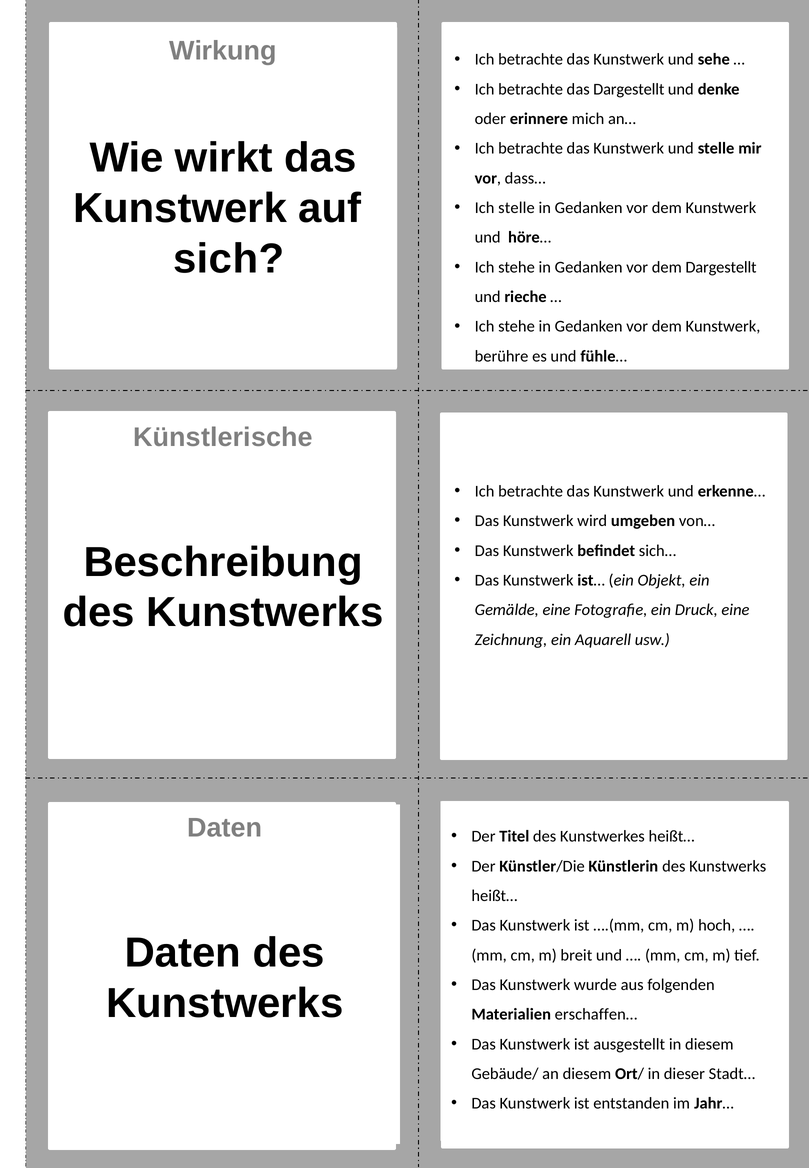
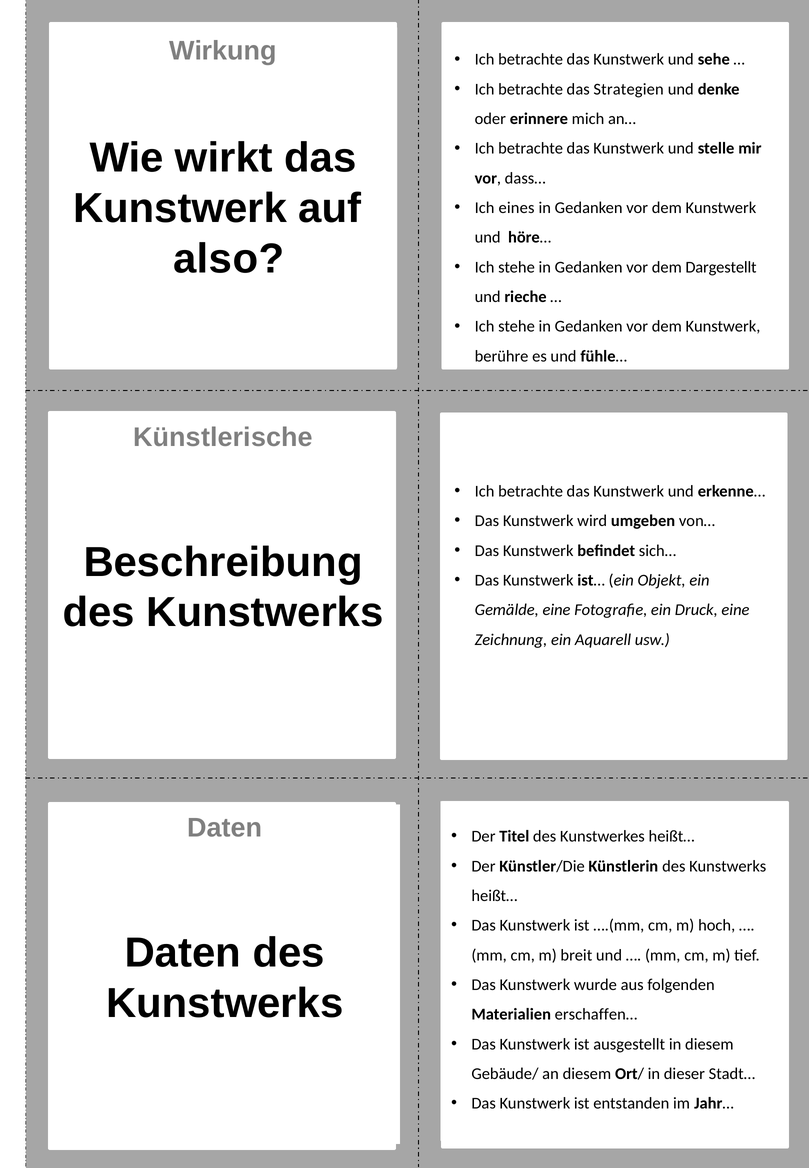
das Dargestellt: Dargestellt -> Strategien (629, 89)
Ich stelle: stelle -> eines (516, 208)
sich: sich -> also (229, 259)
